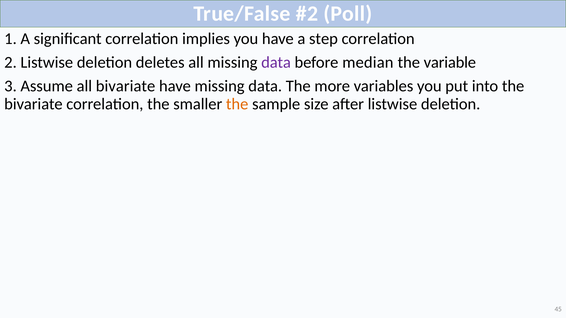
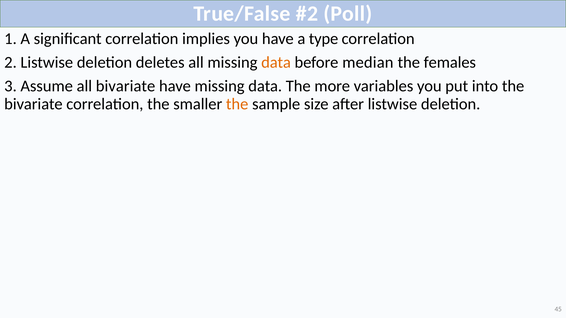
step: step -> type (324, 39)
data colour: purple -> orange (276, 63)
variable: variable -> females (450, 63)
